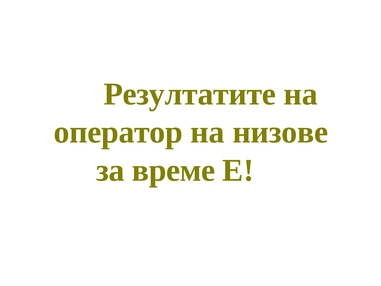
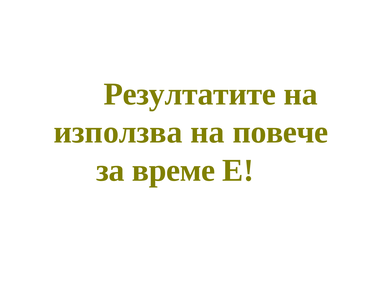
оператор: оператор -> използва (118, 132)
низове: низове -> повече (280, 132)
